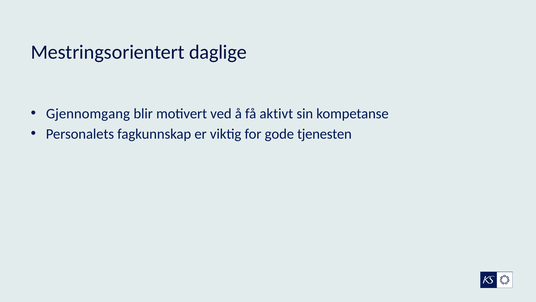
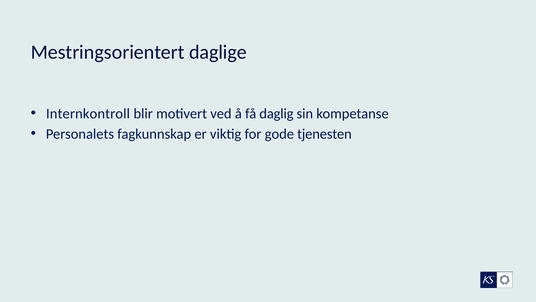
Gjennomgang: Gjennomgang -> Internkontroll (88, 113)
aktivt: aktivt -> daglig (276, 113)
